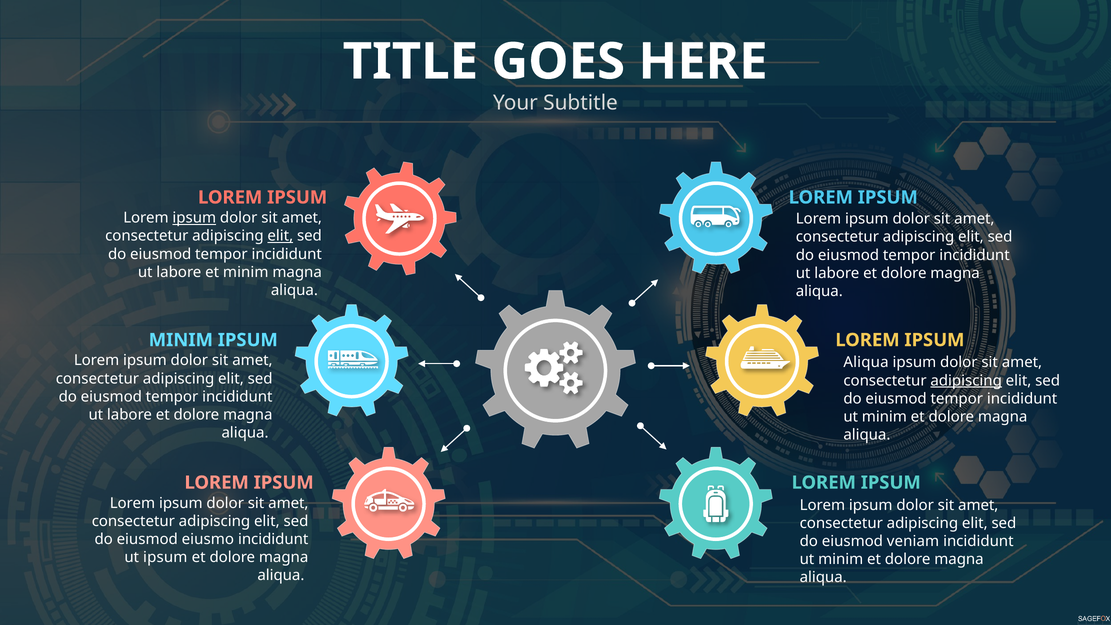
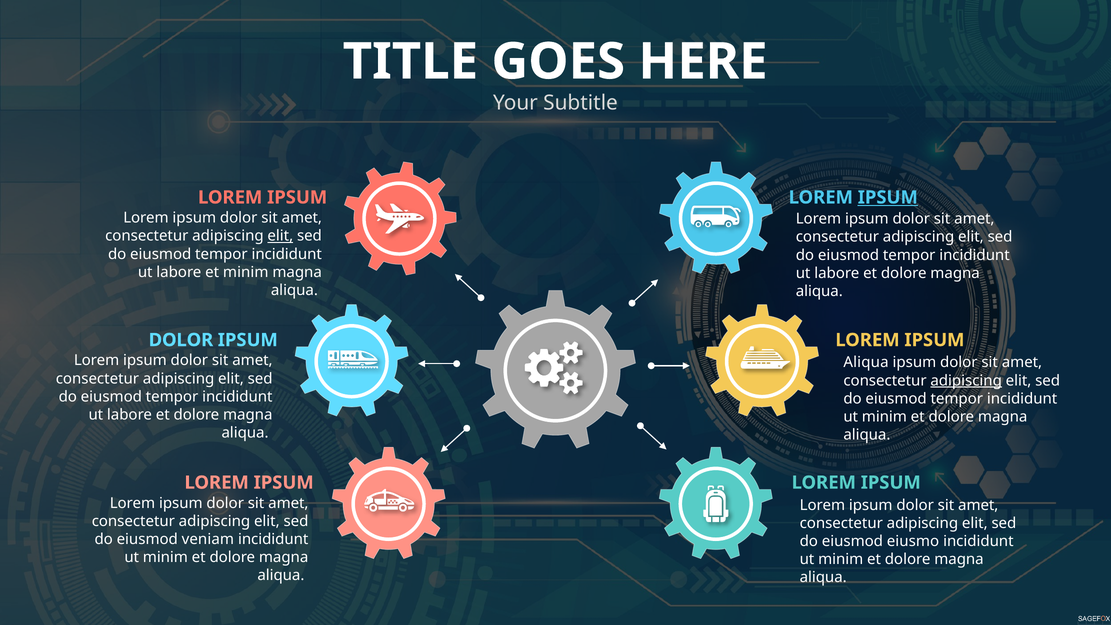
IPSUM underline: none -> present (888, 197)
ipsum underline: present -> none (194, 218)
MINIM: MINIM -> DOLOR (181, 340)
eiusmo: eiusmo -> veniam (208, 539)
veniam: veniam -> eiusmo (913, 541)
ipsum: ipsum -> minim (165, 557)
